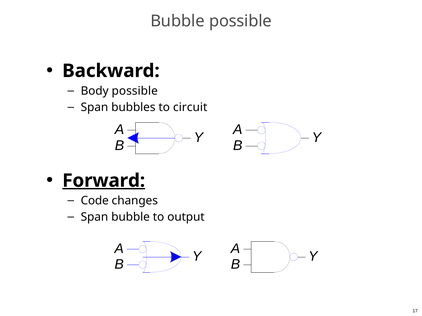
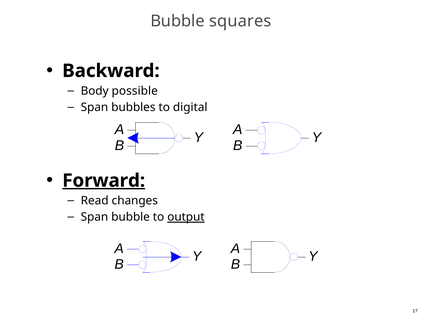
Bubble possible: possible -> squares (240, 21)
circuit: circuit -> digital (190, 107)
Code: Code -> Read (95, 201)
output underline: none -> present (186, 217)
